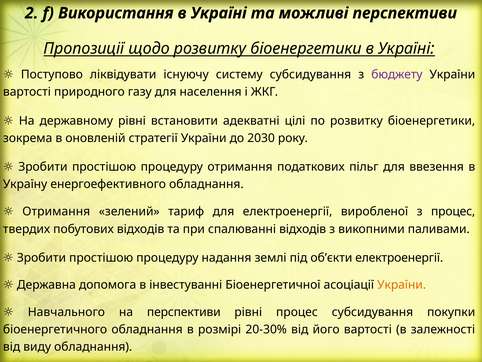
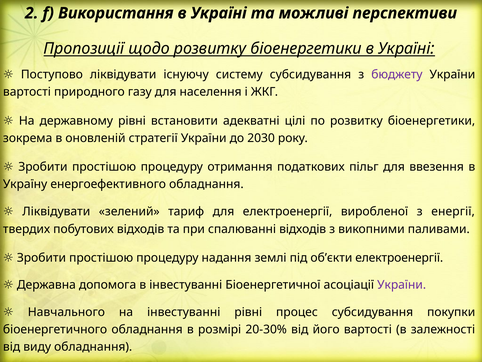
Отримання: Отримання -> Ліквідувати (56, 211)
з процес: процес -> енергії (453, 211)
України colour: orange -> purple (402, 285)
на перспективи: перспективи -> інвестуванні (184, 312)
